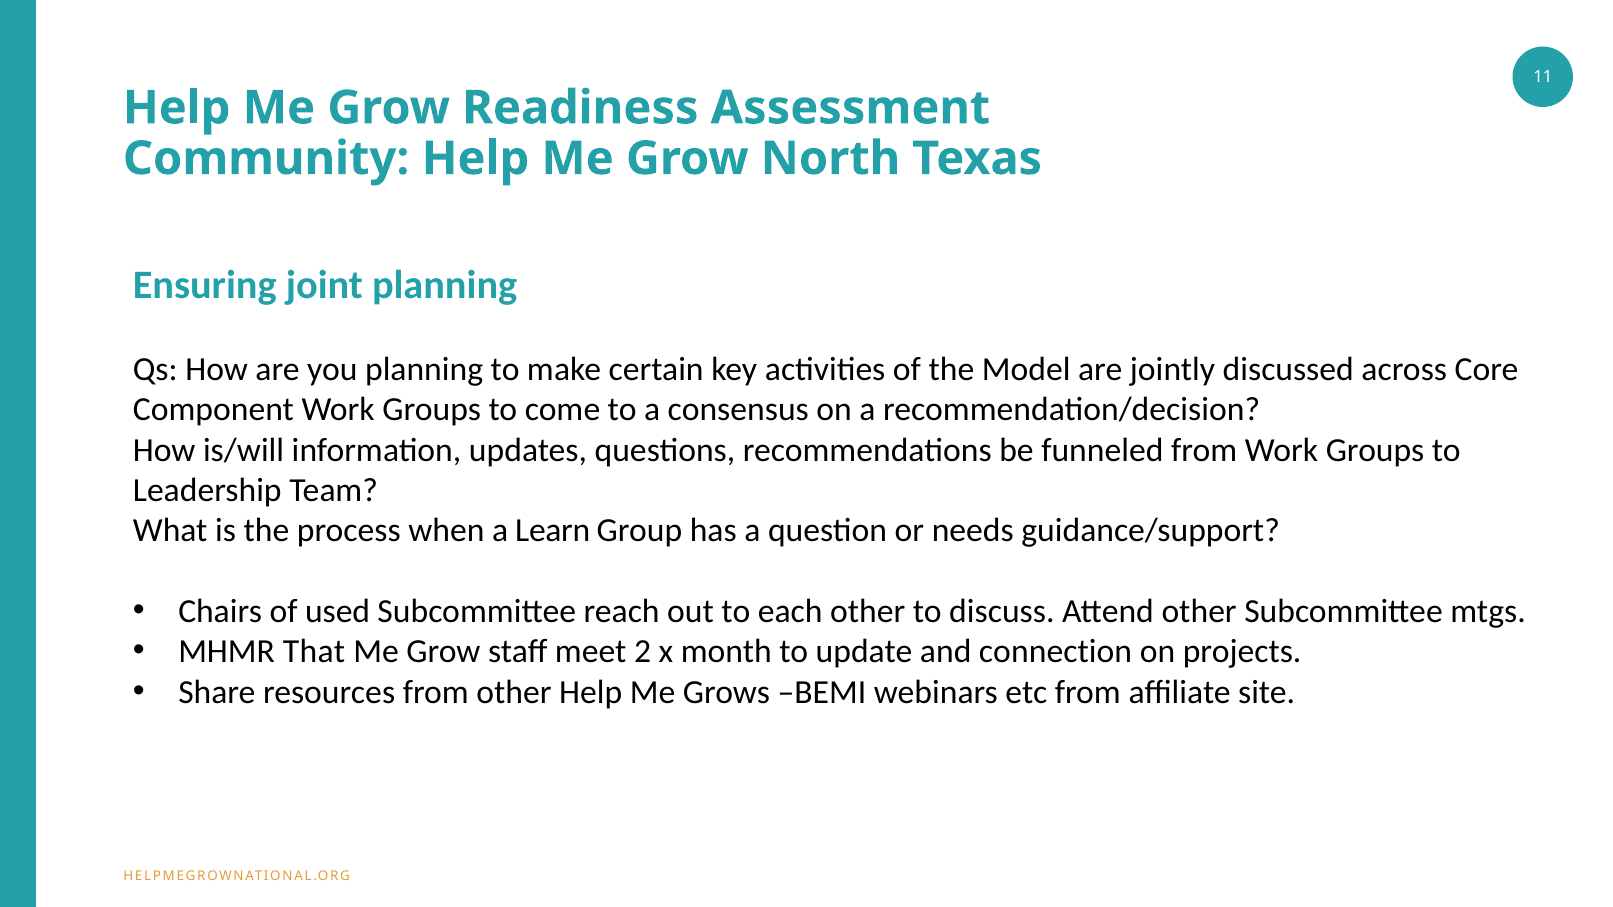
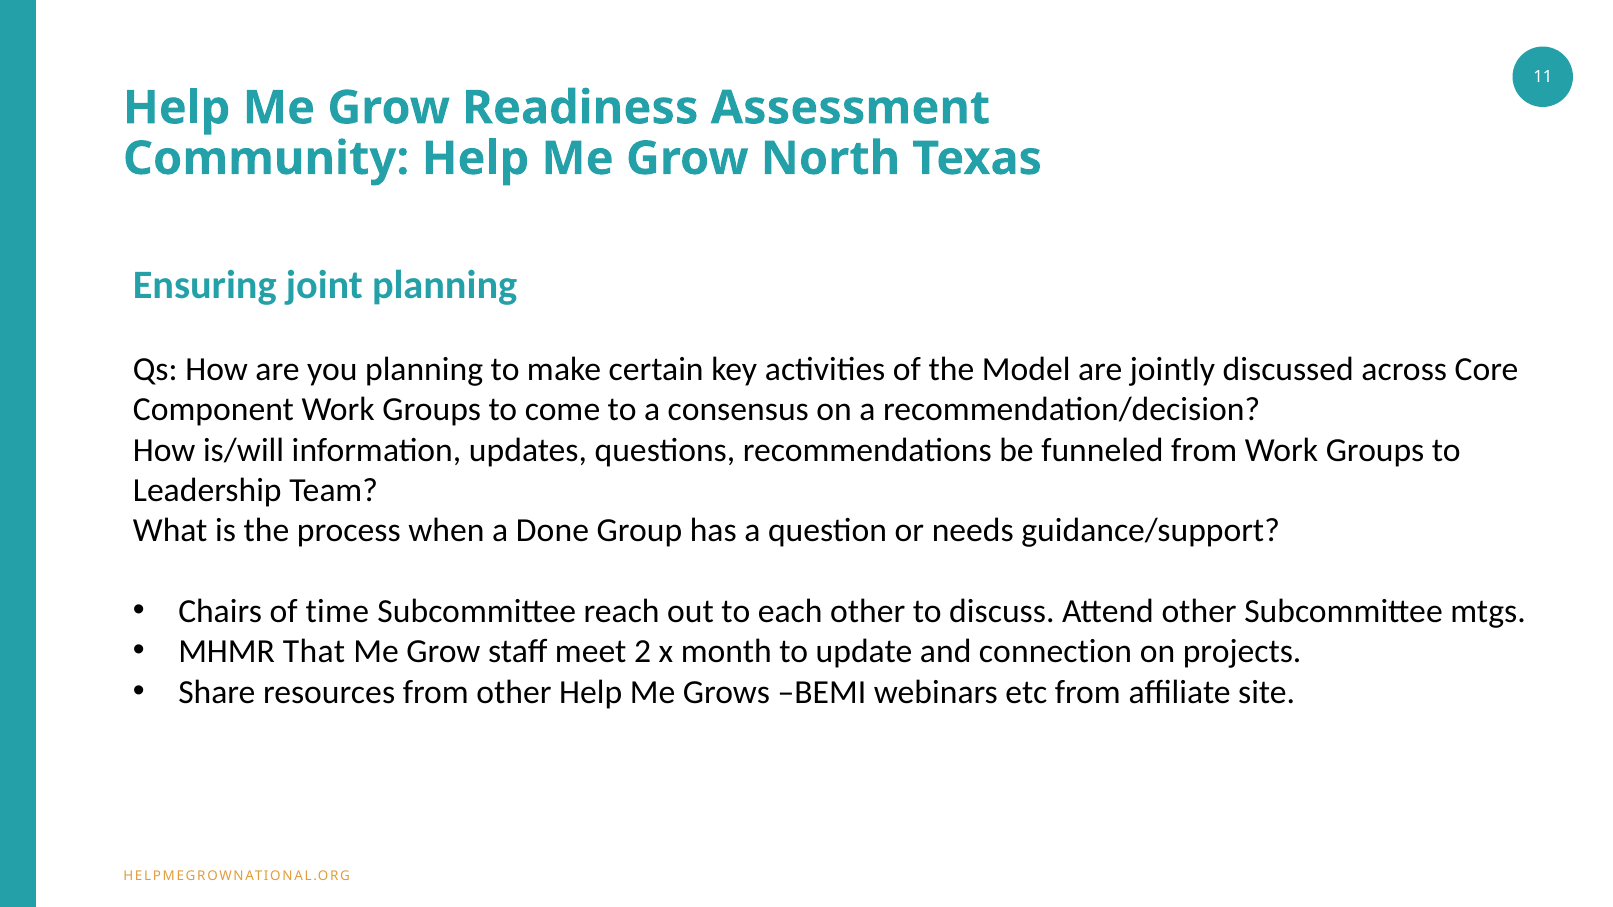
Learn: Learn -> Done (552, 531)
used: used -> time (337, 612)
